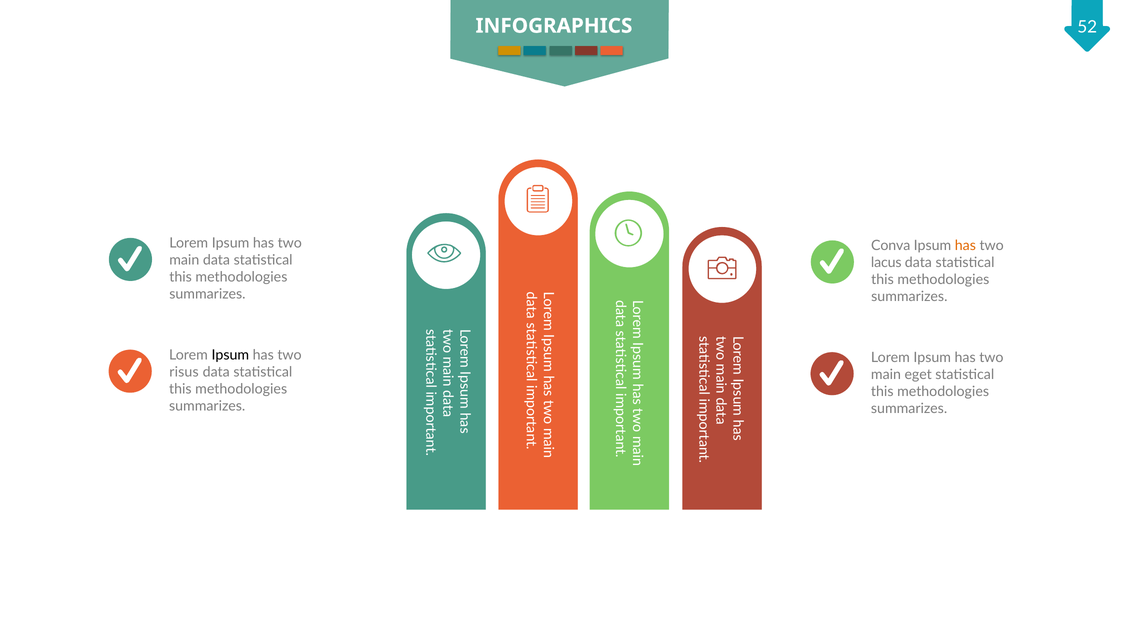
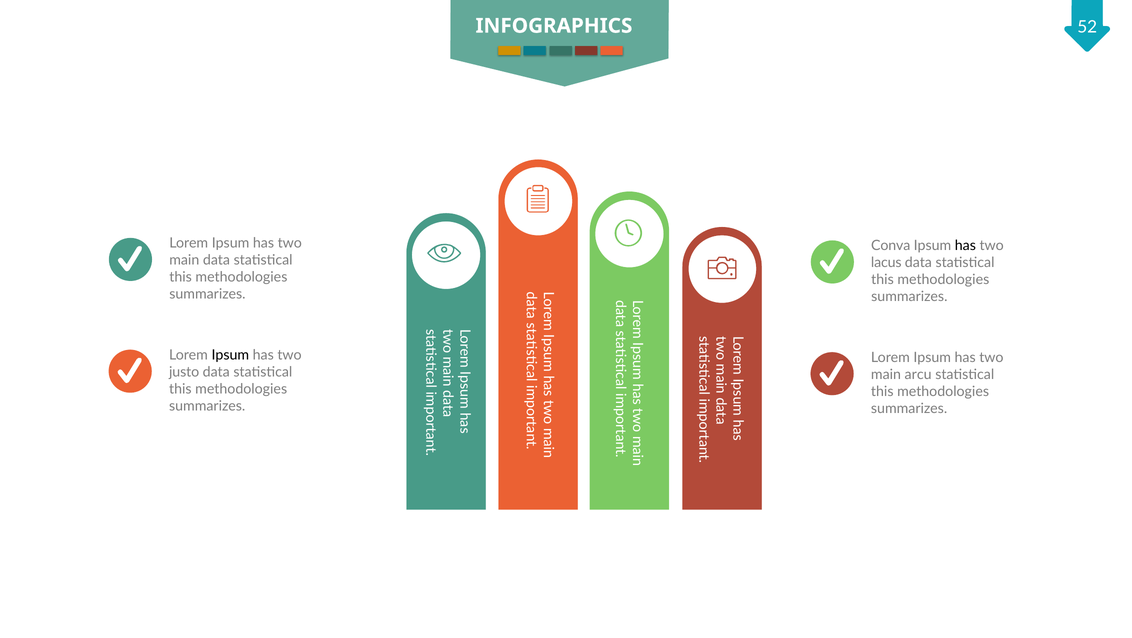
has colour: orange -> black (965, 246)
risus: risus -> justo (184, 372)
eget: eget -> arcu (918, 375)
